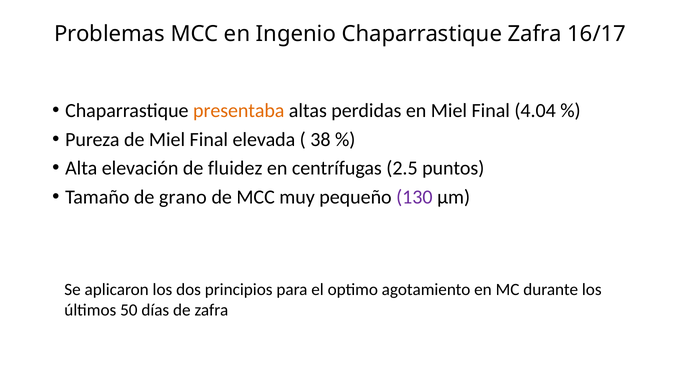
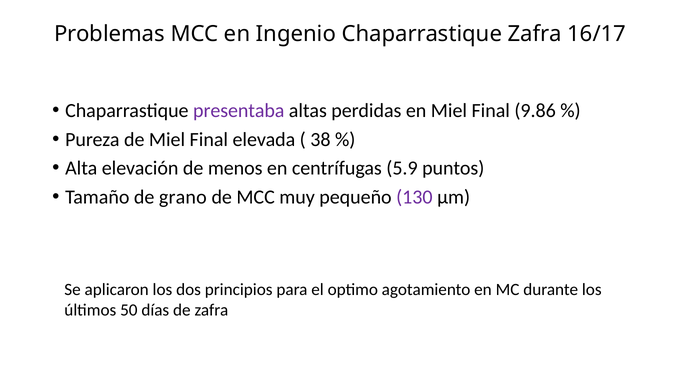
presentaba colour: orange -> purple (239, 111)
4.04: 4.04 -> 9.86 (535, 111)
fluidez: fluidez -> menos (235, 168)
2.5: 2.5 -> 5.9 (402, 168)
